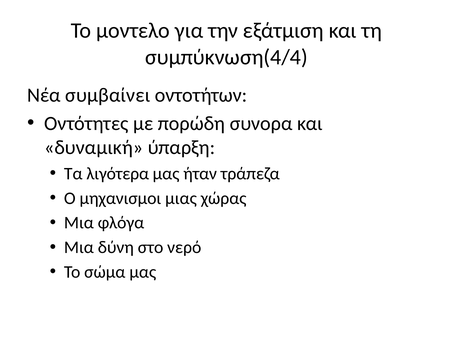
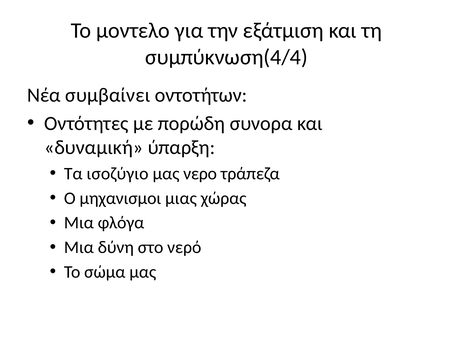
λιγότερα: λιγότερα -> ισοζύγιο (118, 173)
ήταν: ήταν -> νερο (200, 173)
